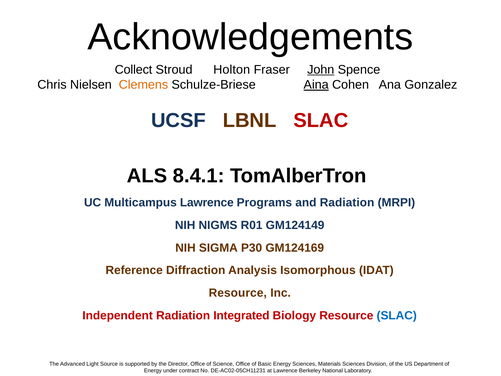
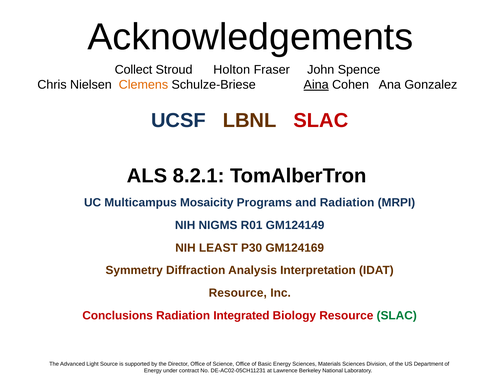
John underline: present -> none (321, 70)
8.4.1: 8.4.1 -> 8.2.1 (199, 176)
Multicampus Lawrence: Lawrence -> Mosaicity (207, 203)
SIGMA: SIGMA -> LEAST (218, 248)
Reference: Reference -> Symmetry (134, 270)
Isomorphous: Isomorphous -> Interpretation (318, 270)
Independent: Independent -> Conclusions (118, 315)
SLAC colour: blue -> green (397, 315)
